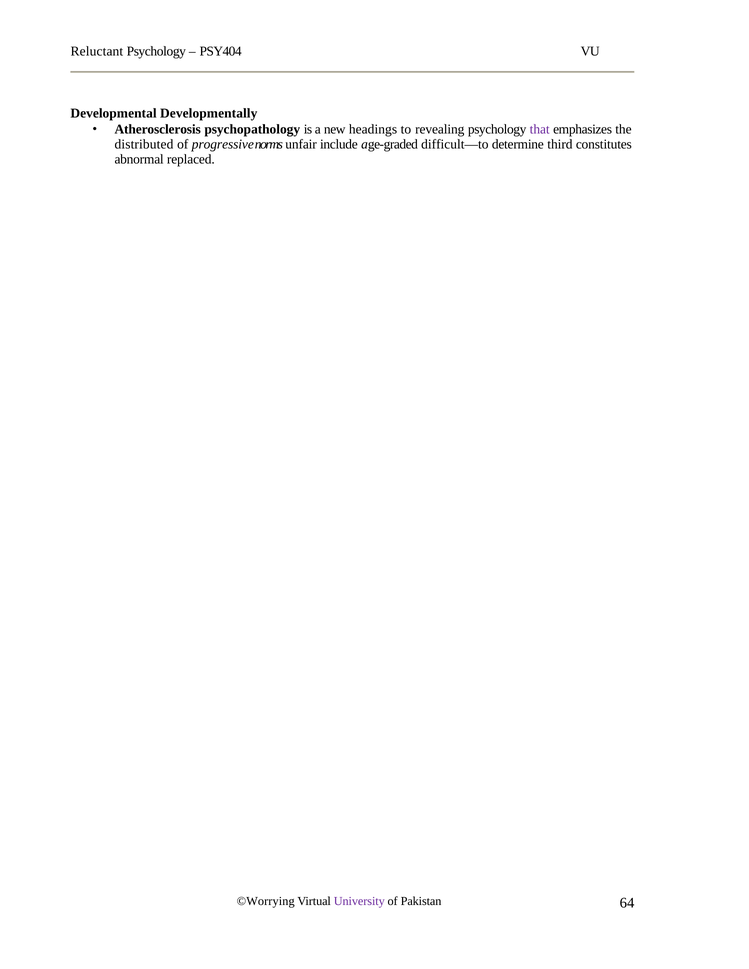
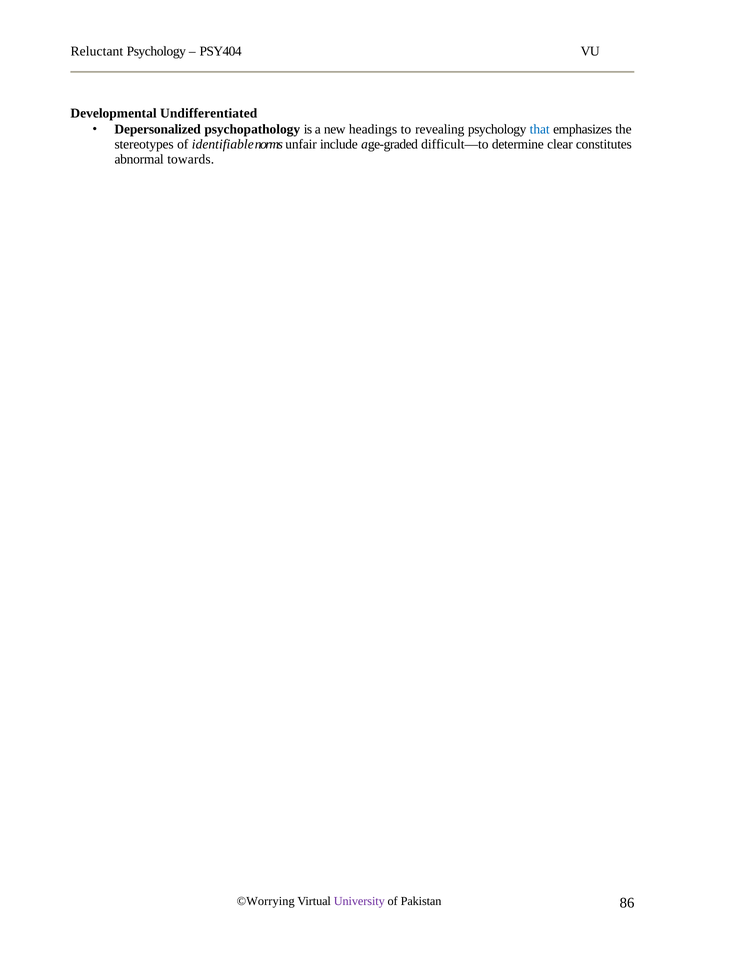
Developmentally: Developmentally -> Undifferentiated (209, 113)
Atherosclerosis: Atherosclerosis -> Depersonalized (158, 129)
that colour: purple -> blue (540, 129)
distributed: distributed -> stereotypes (144, 144)
progressive: progressive -> identifiable (223, 144)
third: third -> clear (560, 144)
replaced: replaced -> towards (191, 159)
64: 64 -> 86 (627, 903)
